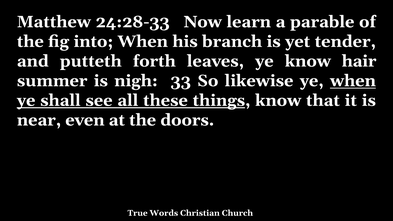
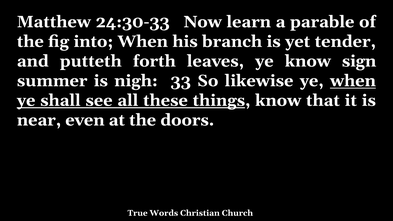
24:28-33: 24:28-33 -> 24:30-33 (133, 22)
hair: hair -> sign (359, 61)
